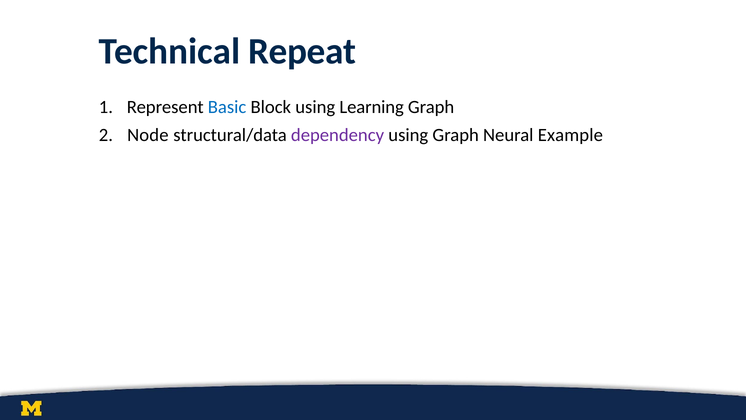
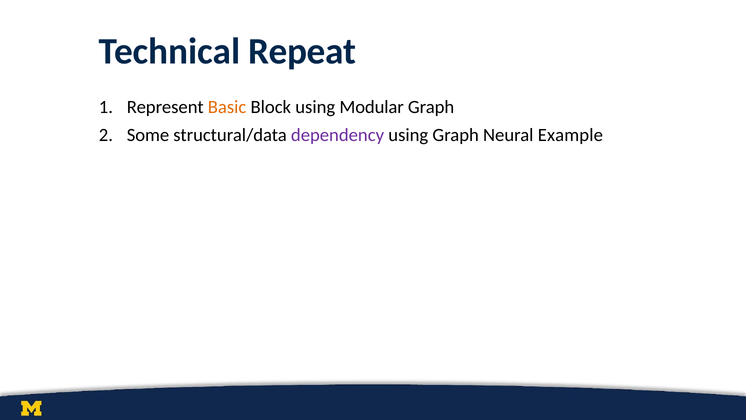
Basic colour: blue -> orange (227, 107)
Learning: Learning -> Modular (372, 107)
Node: Node -> Some (148, 135)
